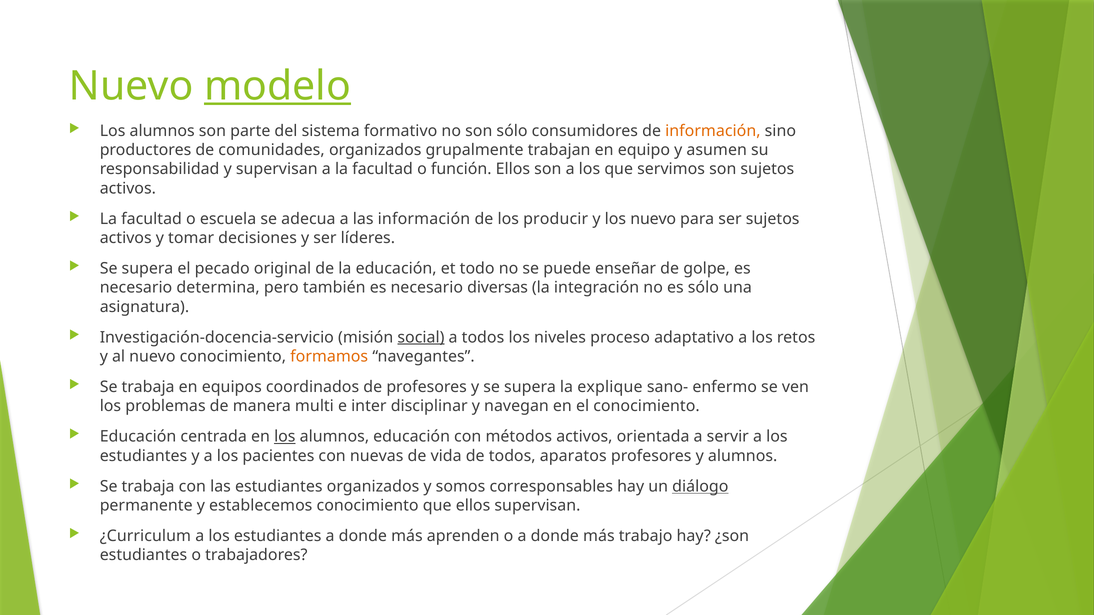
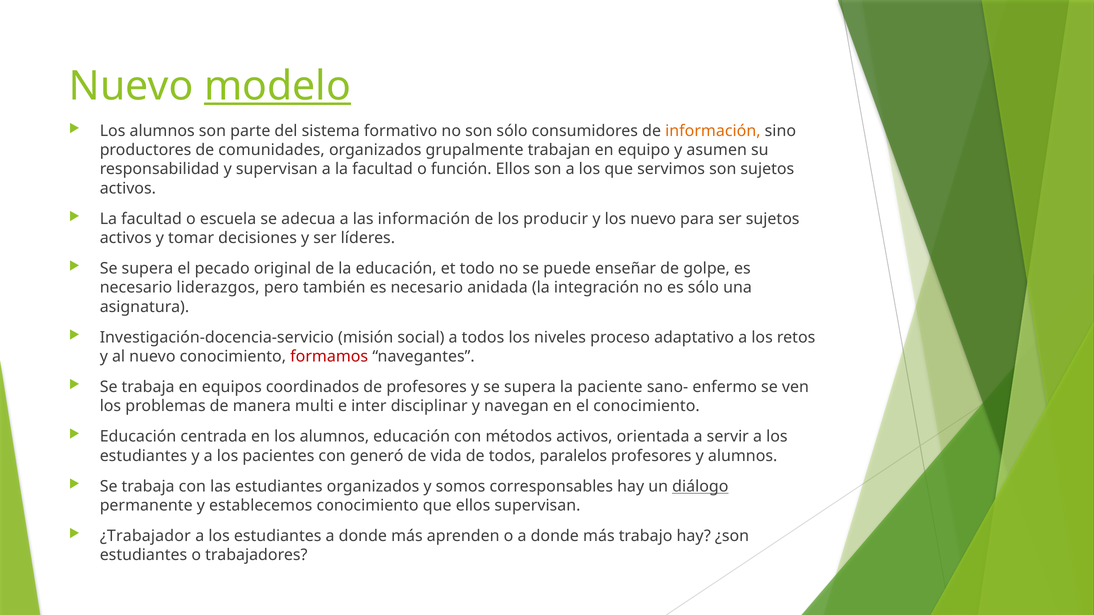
determina: determina -> liderazgos (218, 288)
diversas: diversas -> anidada (498, 288)
social underline: present -> none (421, 338)
formamos colour: orange -> red (329, 357)
explique: explique -> paciente (610, 387)
los underline: present -> none (285, 437)
nuevas: nuevas -> generó (377, 456)
aparatos: aparatos -> paralelos (573, 456)
¿Curriculum: ¿Curriculum -> ¿Trabajador (145, 536)
